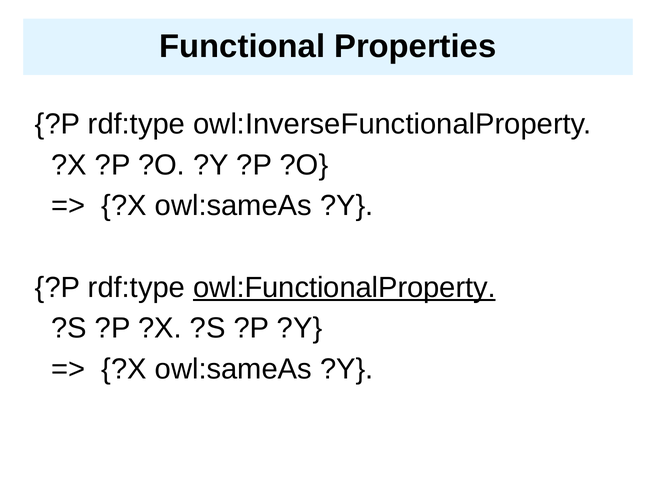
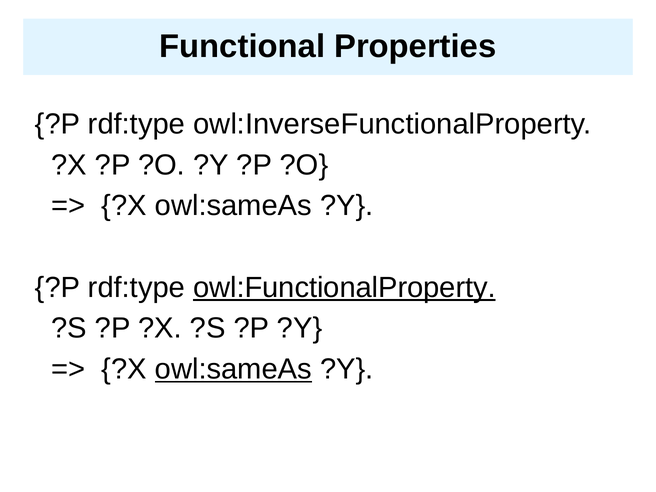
owl:sameAs underline: none -> present (233, 369)
